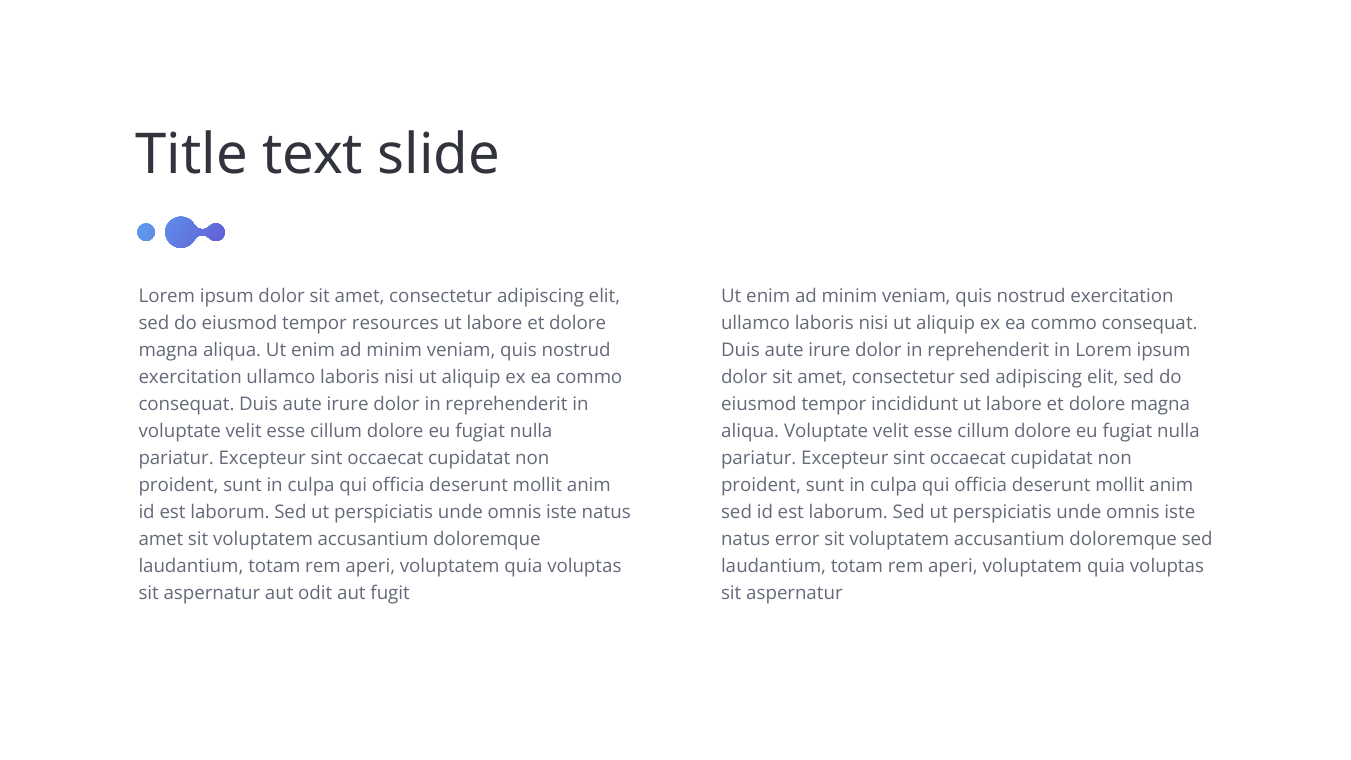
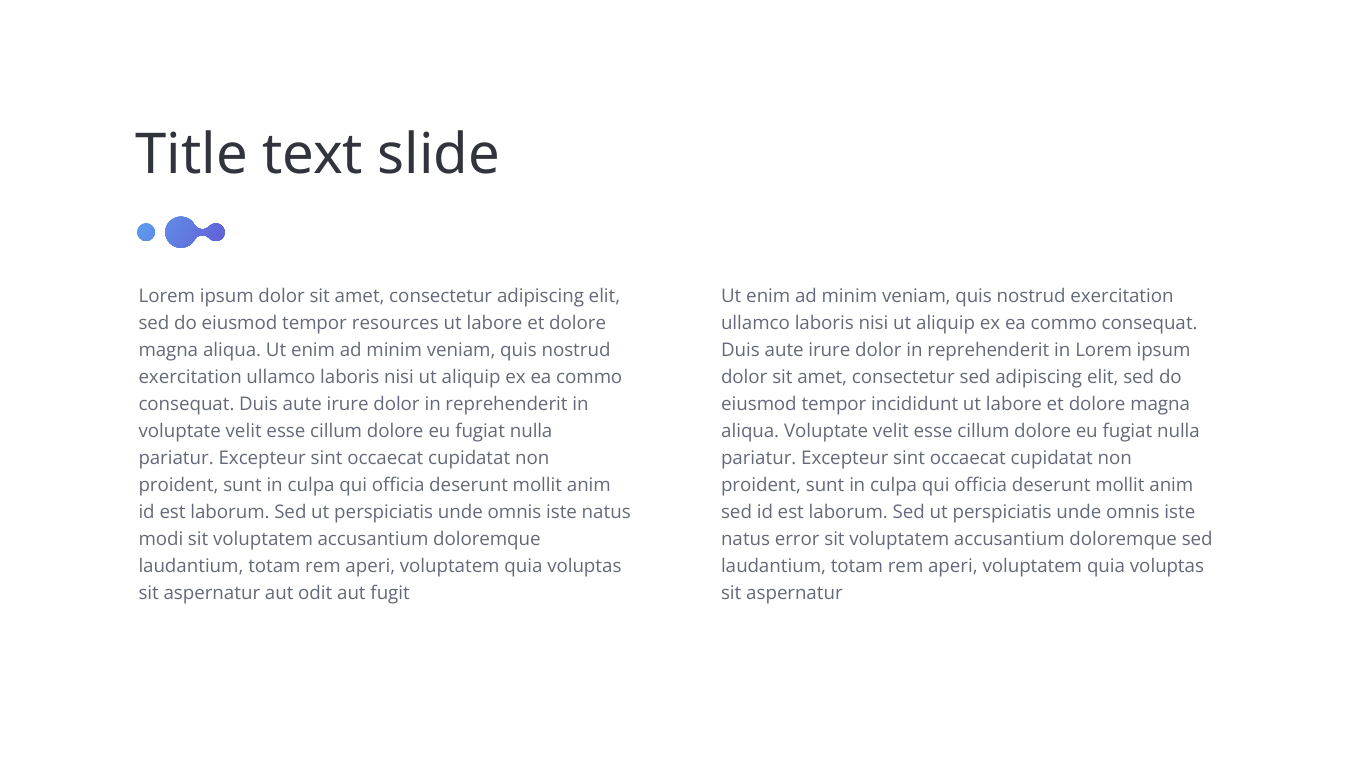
amet: amet -> modi (161, 540)
